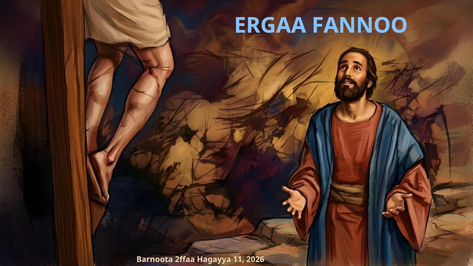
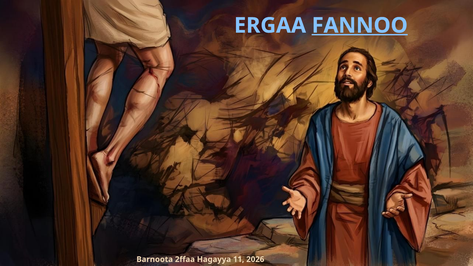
FANNOO underline: none -> present (360, 25)
